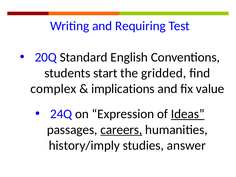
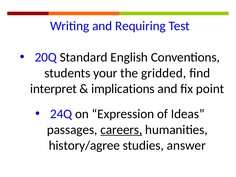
start: start -> your (105, 73)
complex: complex -> interpret (53, 89)
value: value -> point (210, 89)
Ideas underline: present -> none (188, 114)
history/imply: history/imply -> history/agree (84, 145)
